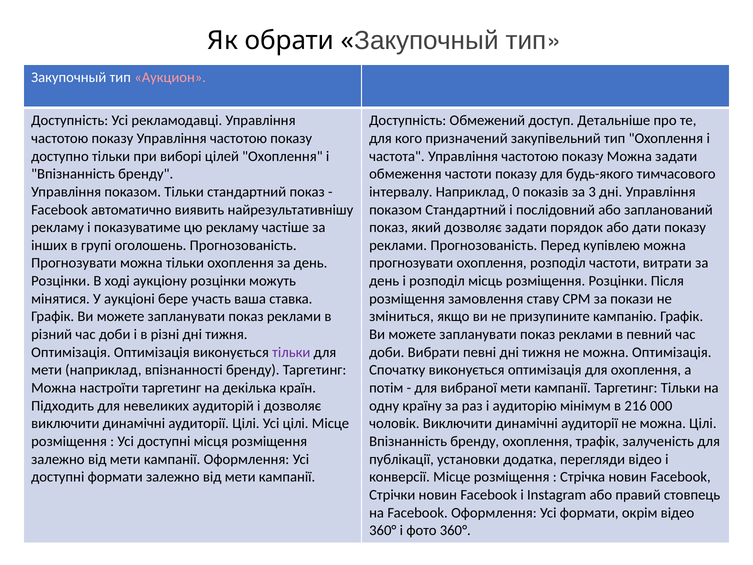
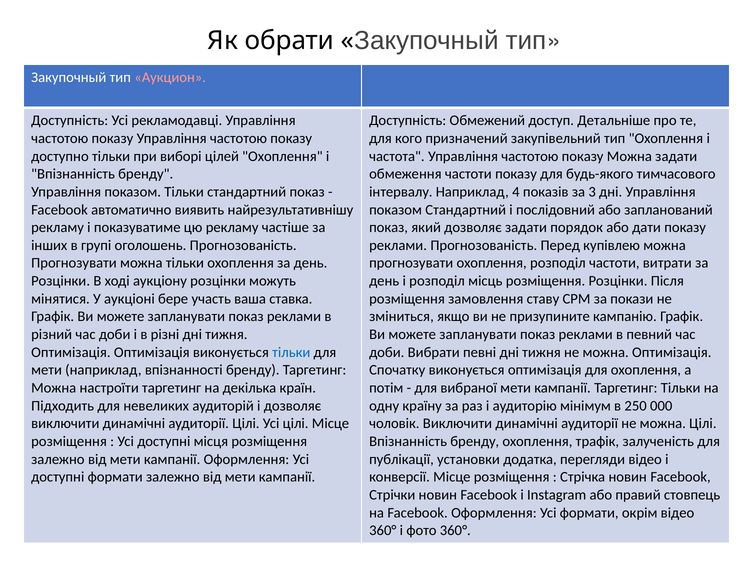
0: 0 -> 4 (516, 192)
тільки colour: purple -> blue (291, 352)
216: 216 -> 250 (636, 406)
